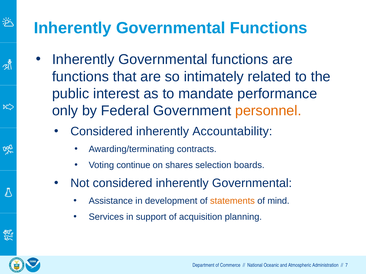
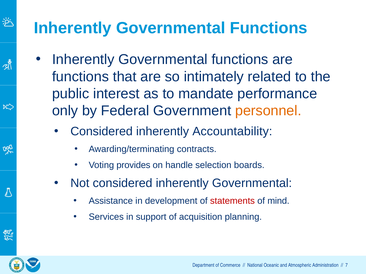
continue: continue -> provides (133, 165)
shares: shares -> handle (179, 165)
statements colour: orange -> red (232, 201)
